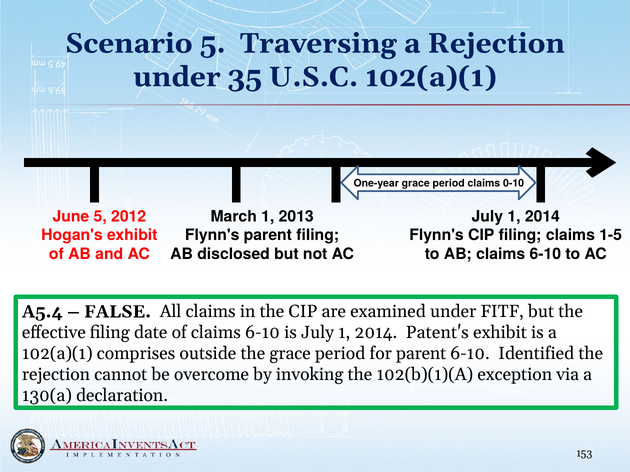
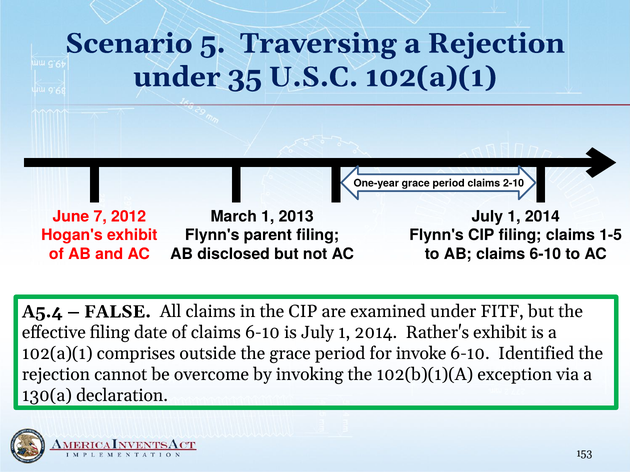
0-10: 0-10 -> 2-10 (514, 183)
June 5: 5 -> 7 (100, 217)
Patent's: Patent's -> Rather's (437, 333)
for parent: parent -> invoke (421, 354)
